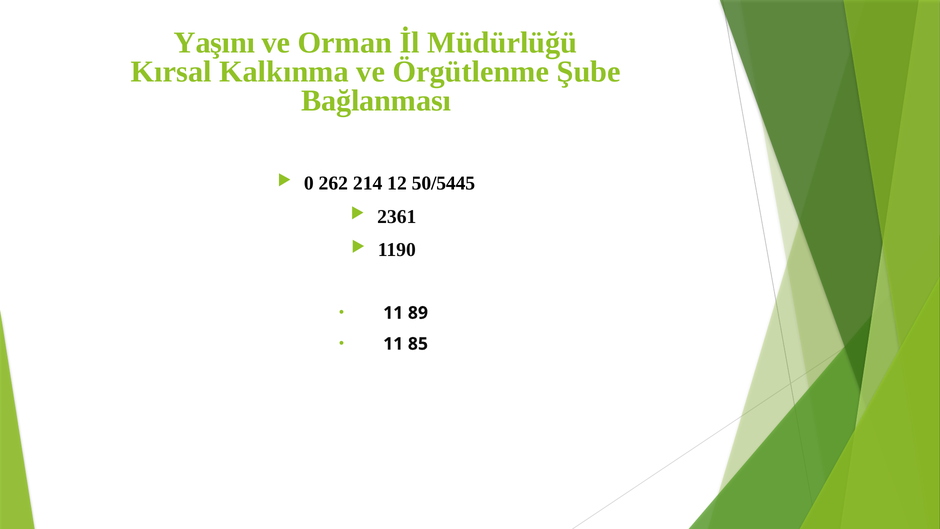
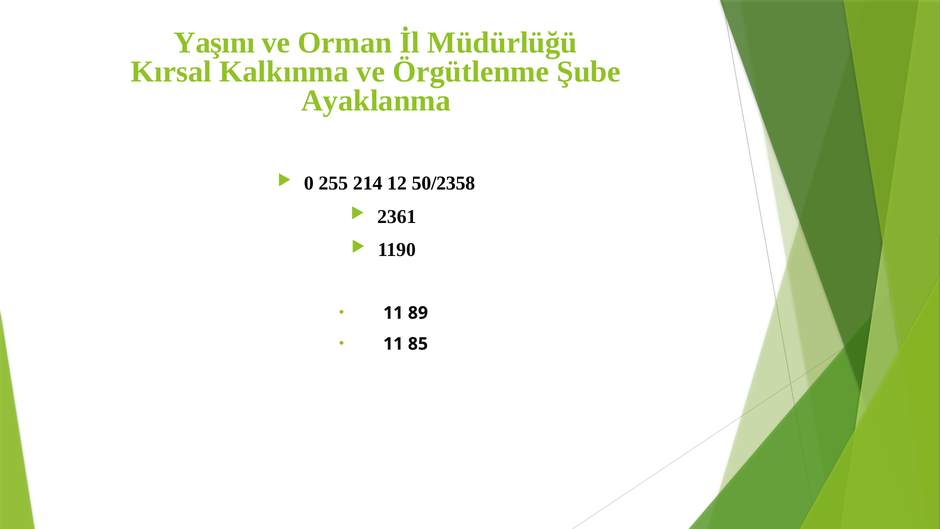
Bağlanması: Bağlanması -> Ayaklanma (376, 101)
262: 262 -> 255 (333, 183)
50/5445: 50/5445 -> 50/2358 (443, 183)
